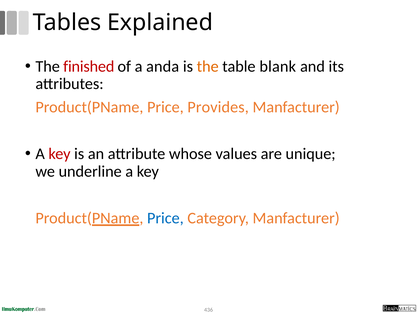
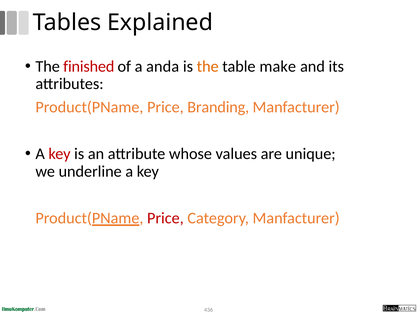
blank: blank -> make (278, 66)
Provides: Provides -> Branding (218, 107)
Price colour: blue -> red (165, 218)
